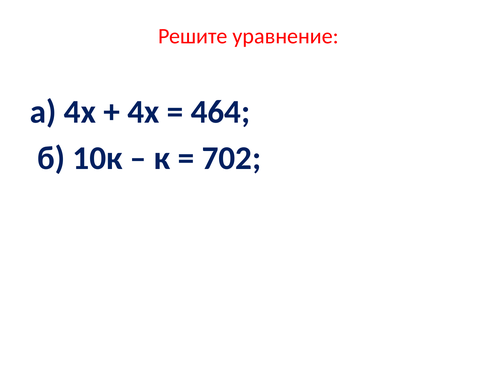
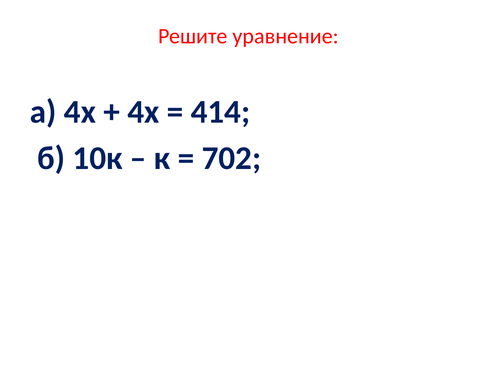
464: 464 -> 414 (220, 112)
